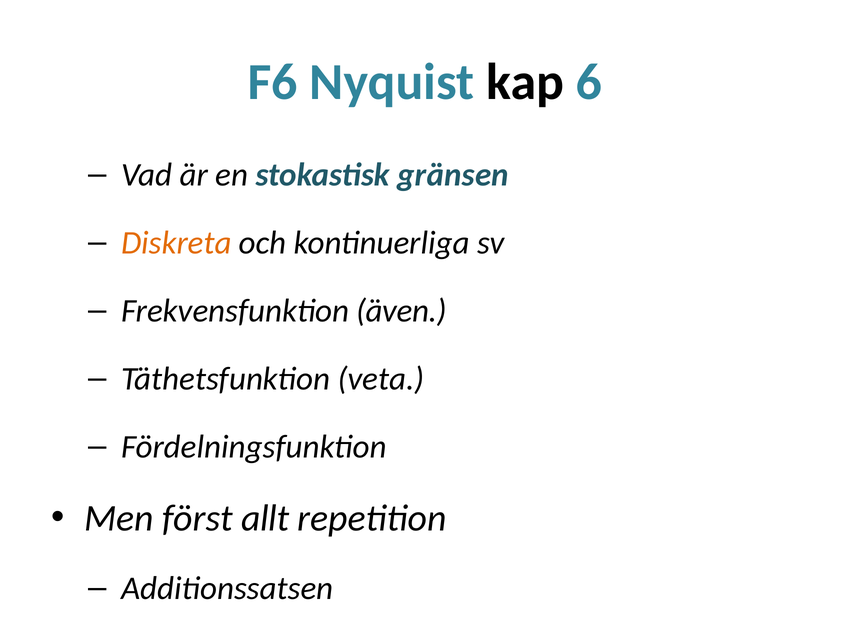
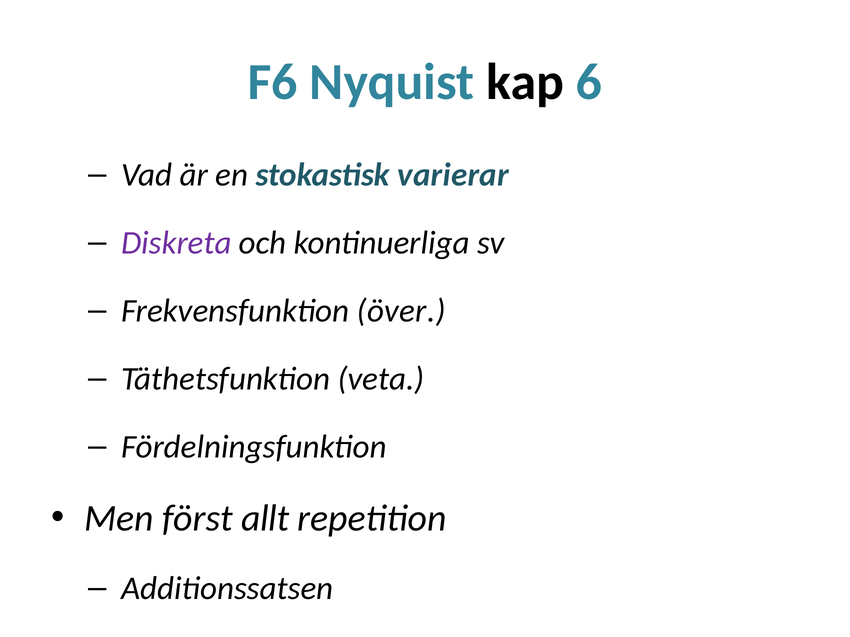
gränsen: gränsen -> varierar (453, 175)
Diskreta colour: orange -> purple (176, 243)
även: även -> över (401, 311)
